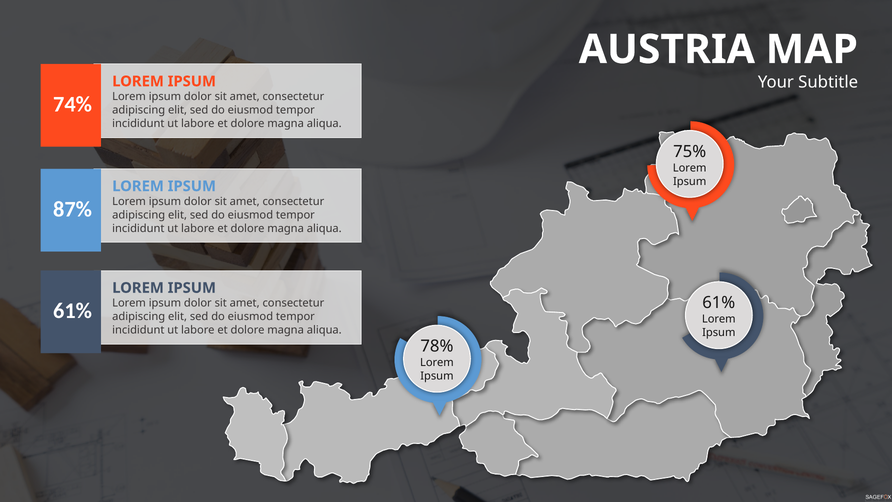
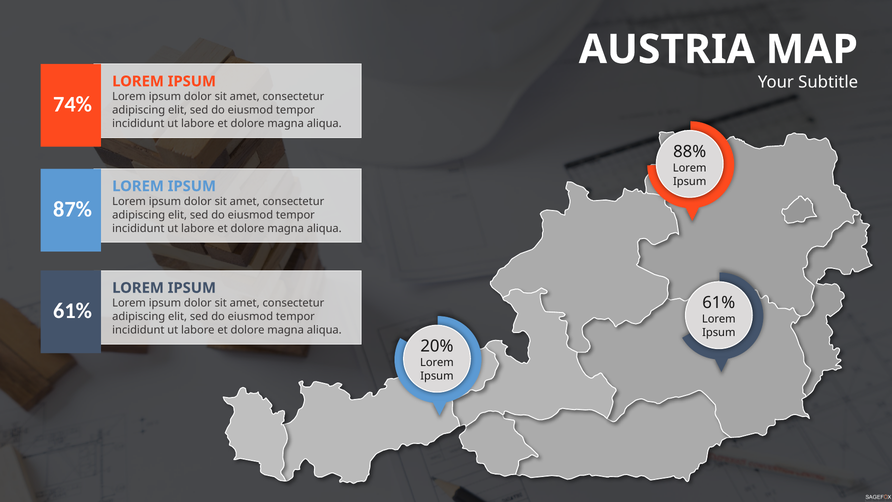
75%: 75% -> 88% (690, 152)
78%: 78% -> 20% (437, 346)
